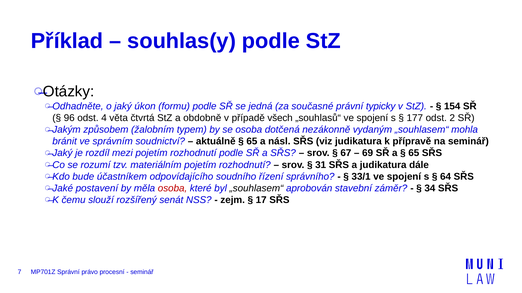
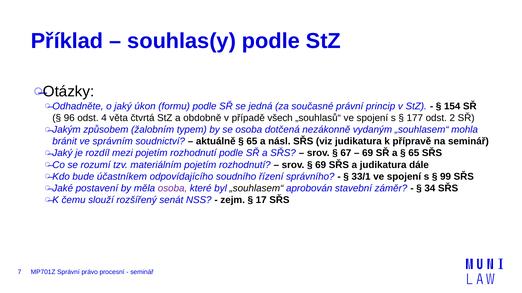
typicky: typicky -> princip (381, 106)
31: 31 -> 69 (321, 165)
64: 64 -> 99 (446, 177)
osoba colour: red -> purple (172, 189)
